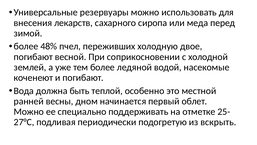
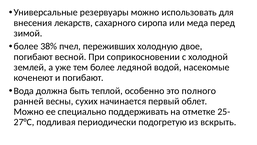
48%: 48% -> 38% (49, 46)
местной: местной -> полного (199, 91)
дном: дном -> сухих (87, 101)
